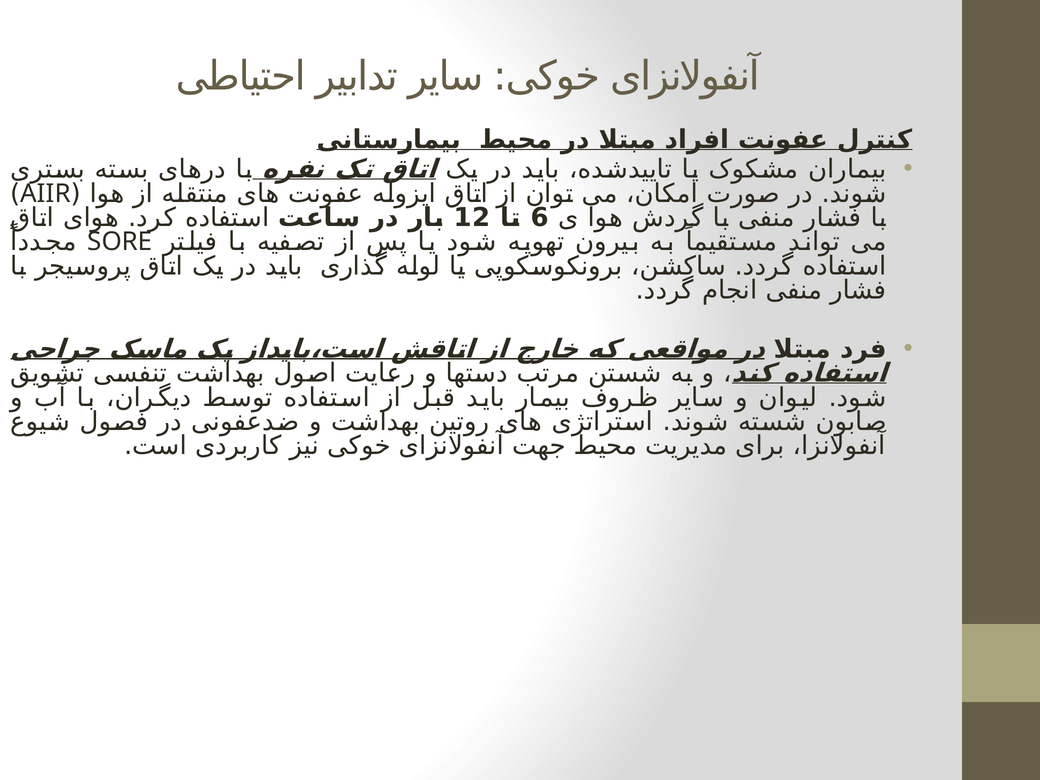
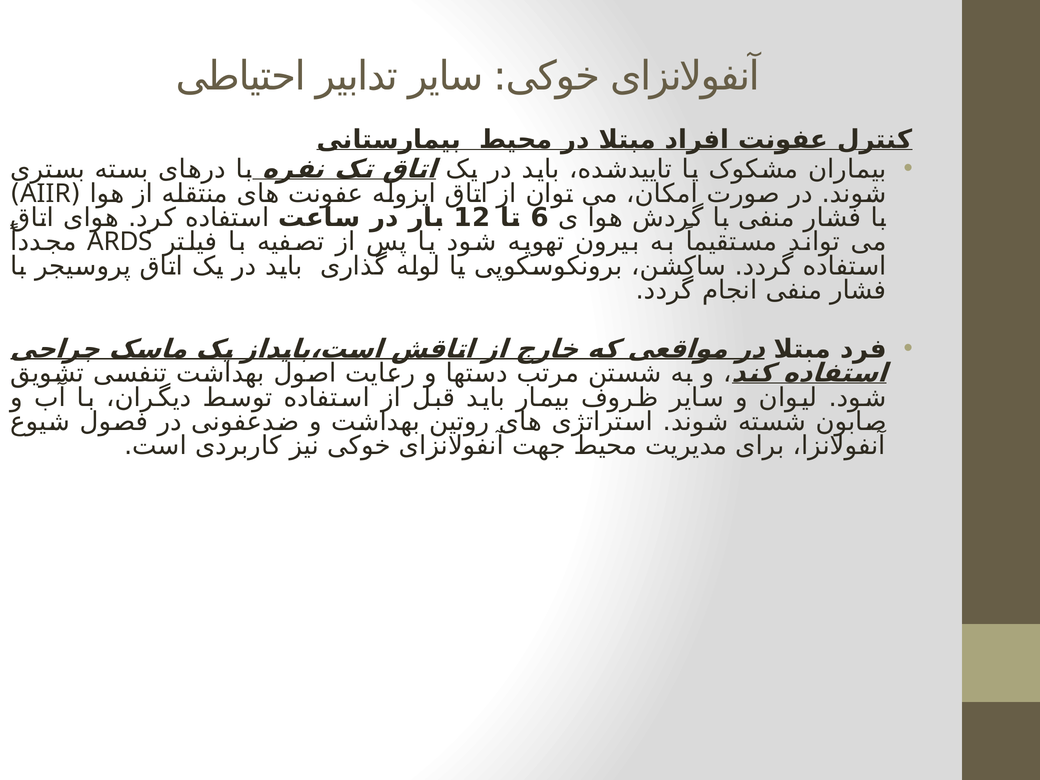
SORE: SORE -> ARDS (120, 242)
